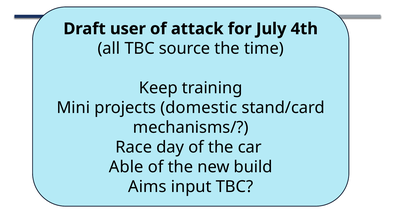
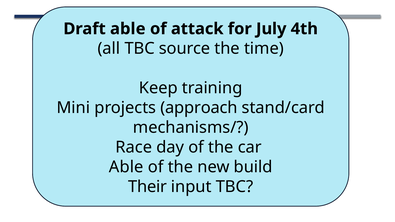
Draft user: user -> able (128, 29)
domestic: domestic -> approach (199, 108)
Aims: Aims -> Their (148, 187)
